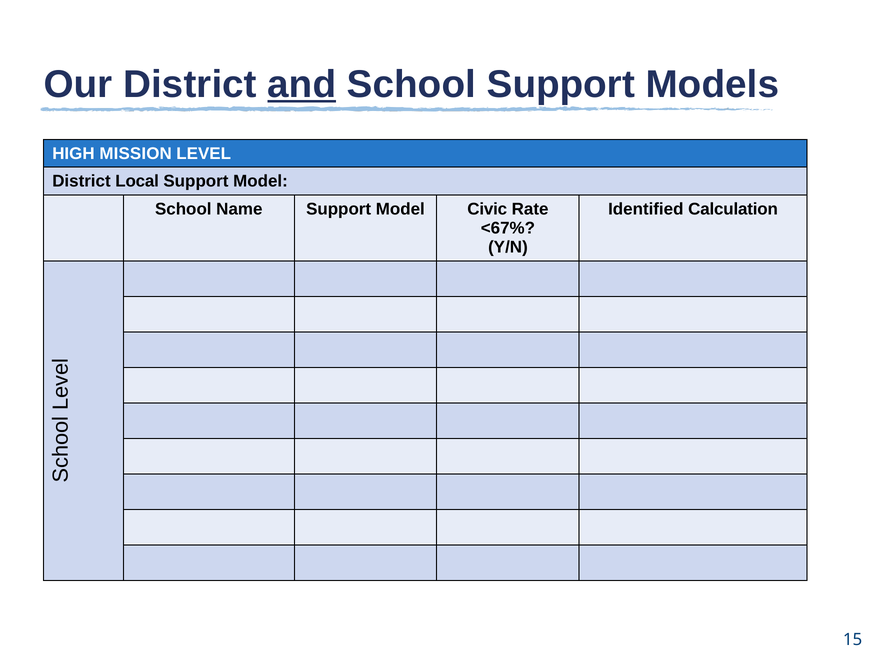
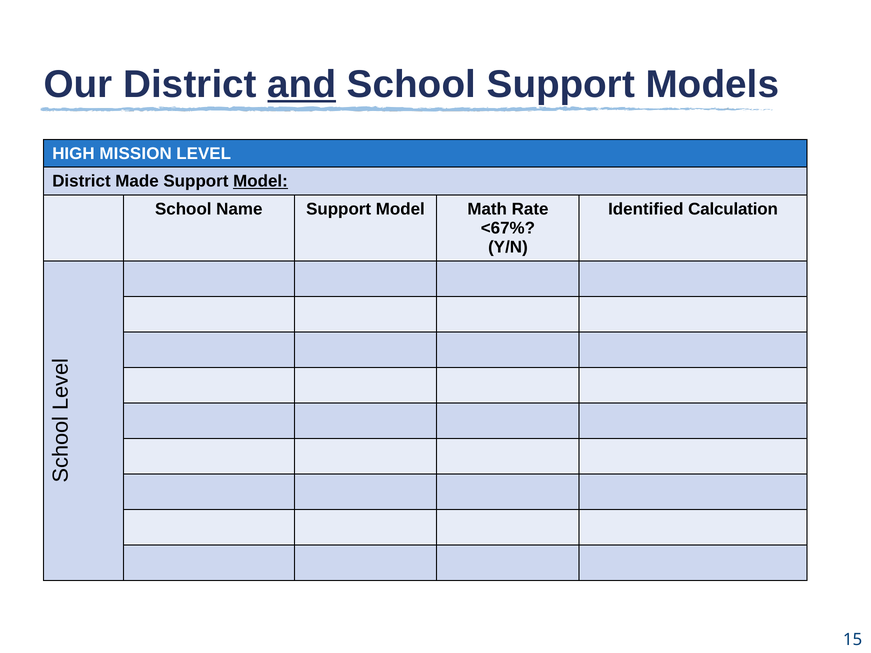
Local: Local -> Made (137, 181)
Model underline: none -> present (260, 181)
Civic: Civic -> Math (487, 209)
